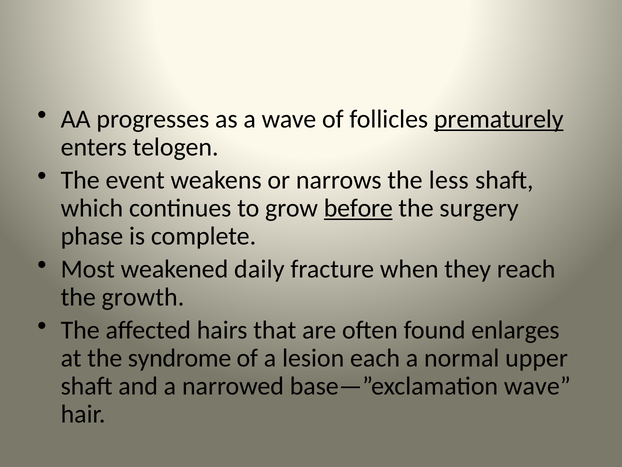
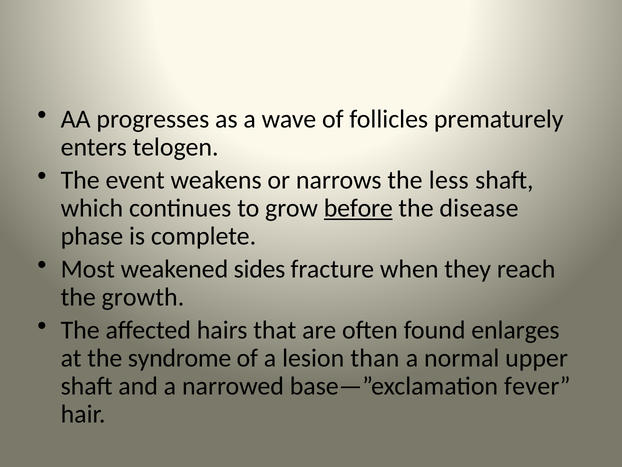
prematurely underline: present -> none (499, 119)
surgery: surgery -> disease (479, 208)
daily: daily -> sides (260, 269)
each: each -> than (375, 358)
base—”exclamation wave: wave -> fever (537, 386)
